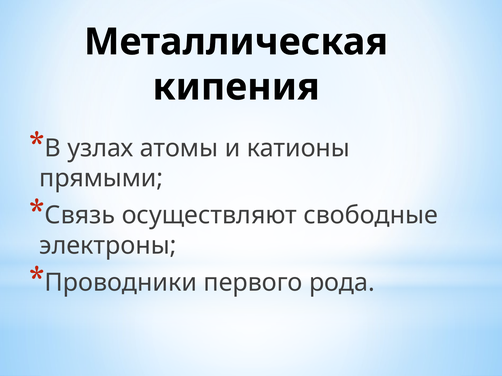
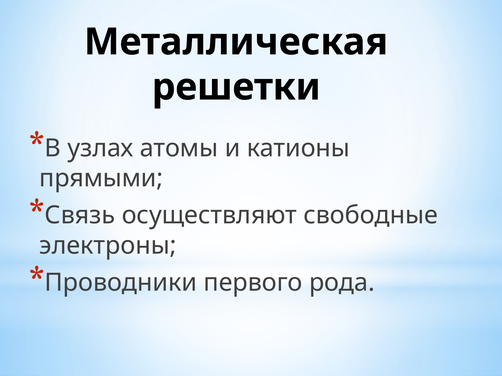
кипения: кипения -> решетки (236, 87)
